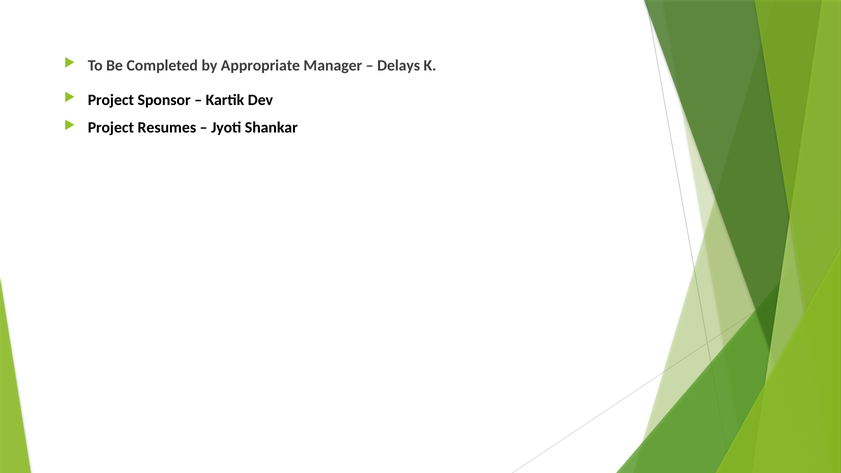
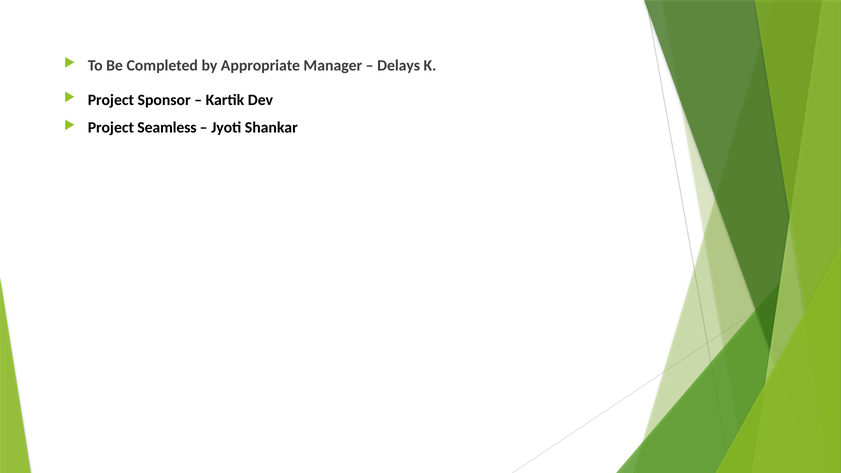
Resumes: Resumes -> Seamless (167, 128)
